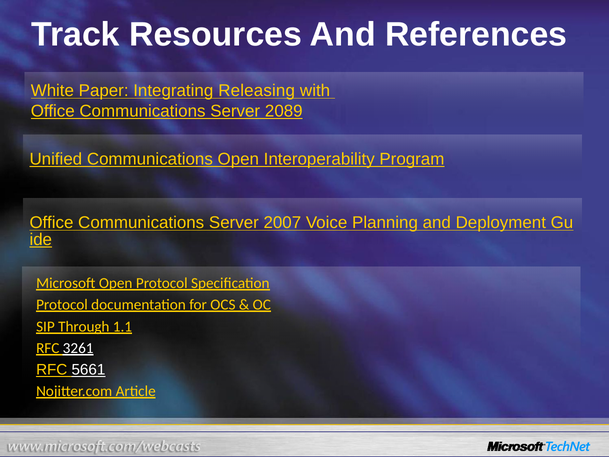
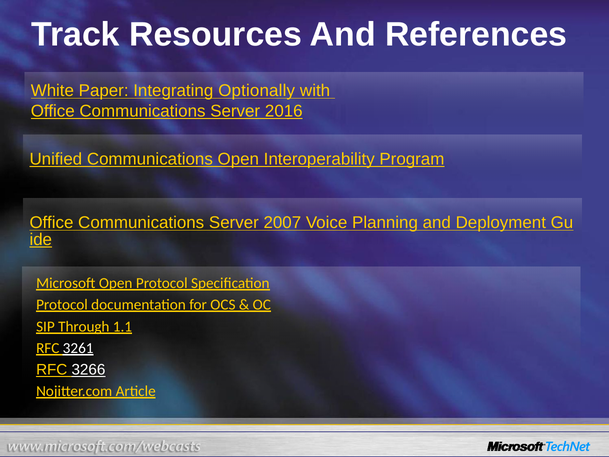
Releasing: Releasing -> Optionally (257, 91)
2089: 2089 -> 2016 (284, 111)
5661: 5661 -> 3266 (88, 370)
